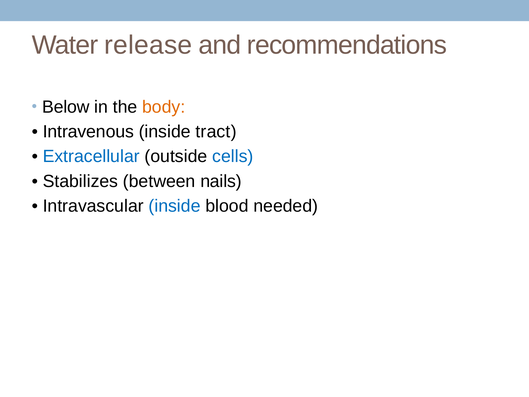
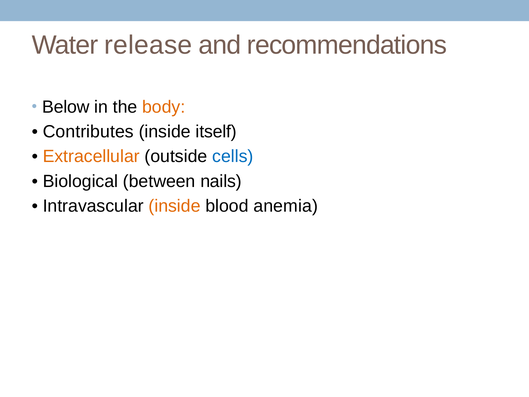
Intravenous: Intravenous -> Contributes (88, 132)
tract: tract -> itself (216, 132)
Extracellular colour: blue -> orange (91, 156)
Stabilizes: Stabilizes -> Biological (80, 181)
inside colour: blue -> orange (175, 206)
needed: needed -> anemia (286, 206)
